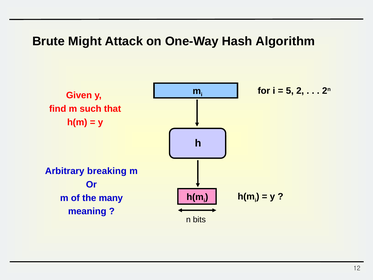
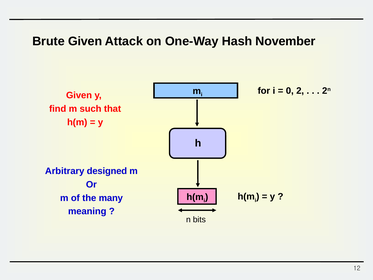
Brute Might: Might -> Given (85, 41)
Algorithm: Algorithm -> November (285, 41)
5: 5 -> 0 (290, 91)
breaking: breaking -> designed (107, 171)
